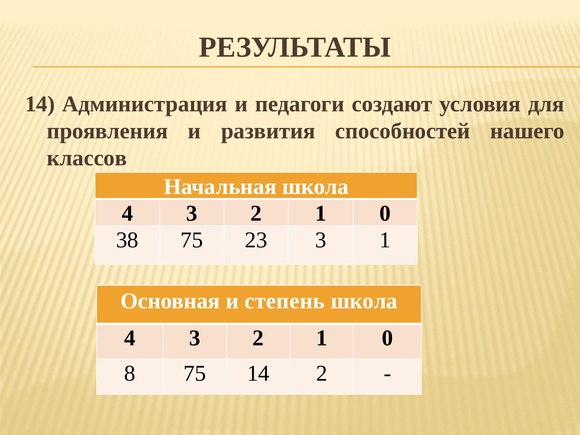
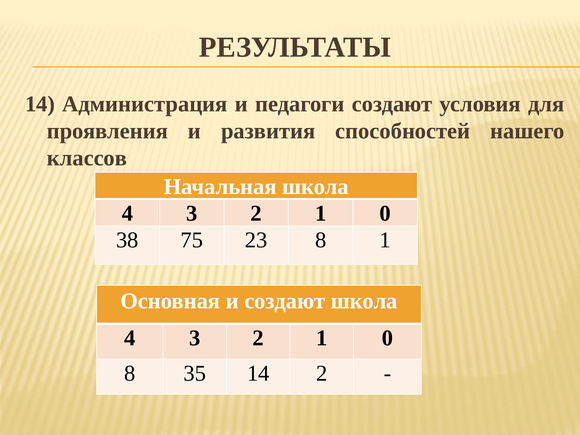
23 3: 3 -> 8 (321, 240)
и степень: степень -> создают (285, 301)
8 75: 75 -> 35 (195, 373)
